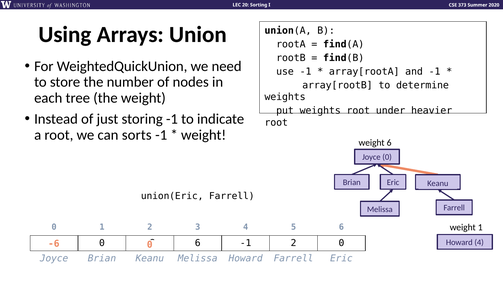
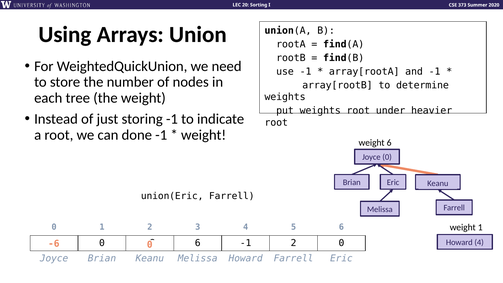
sorts: sorts -> done (137, 135)
